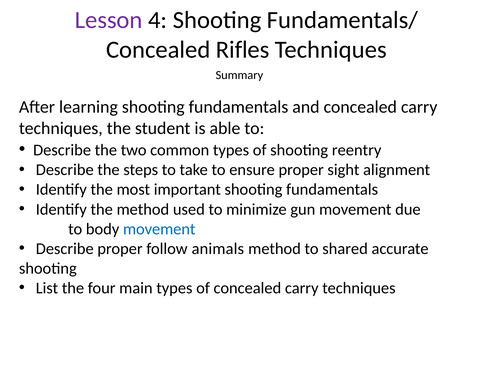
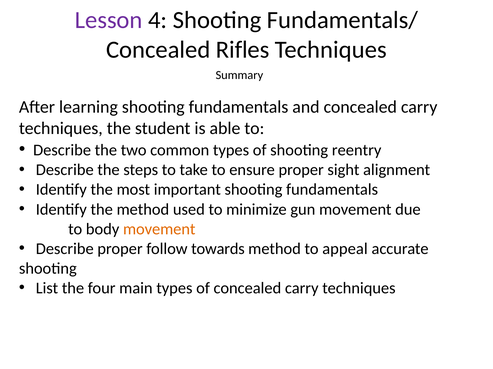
movement colour: blue -> orange (159, 229)
animals: animals -> towards (218, 249)
shared: shared -> appeal (345, 249)
